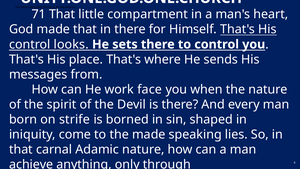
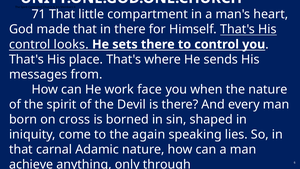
strife: strife -> cross (75, 119)
the made: made -> again (149, 134)
